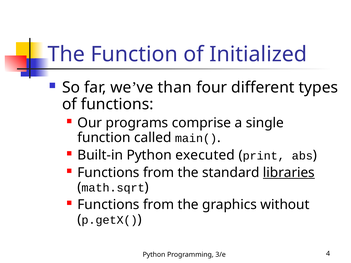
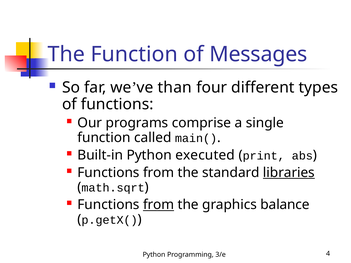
Initialized: Initialized -> Messages (258, 54)
from underline: none -> present (159, 205)
without: without -> balance (285, 205)
